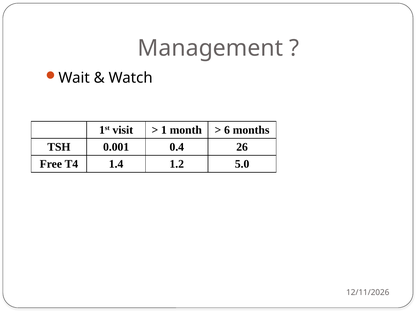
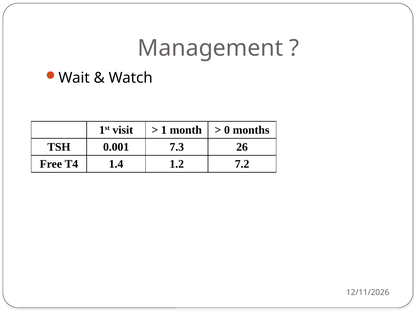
6: 6 -> 0 (227, 130)
0.4: 0.4 -> 7.3 (177, 147)
5.0: 5.0 -> 7.2 (242, 164)
